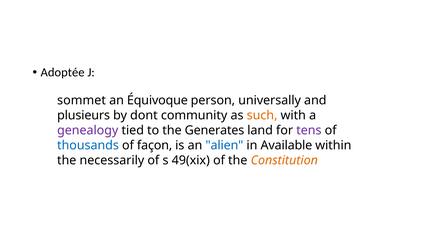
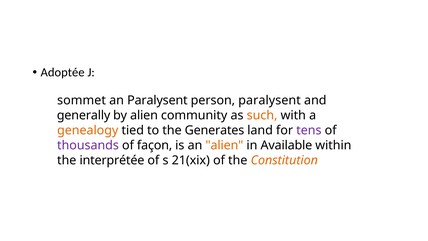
an Équivoque: Équivoque -> Paralysent (157, 100)
person universally: universally -> paralysent (270, 100)
plusieurs: plusieurs -> generally (84, 115)
by dont: dont -> alien (144, 115)
genealogy colour: purple -> orange (88, 130)
thousands colour: blue -> purple (88, 145)
alien colour: blue -> orange (224, 145)
necessarily: necessarily -> interprétée (112, 160)
49(xix: 49(xix -> 21(xix (191, 160)
